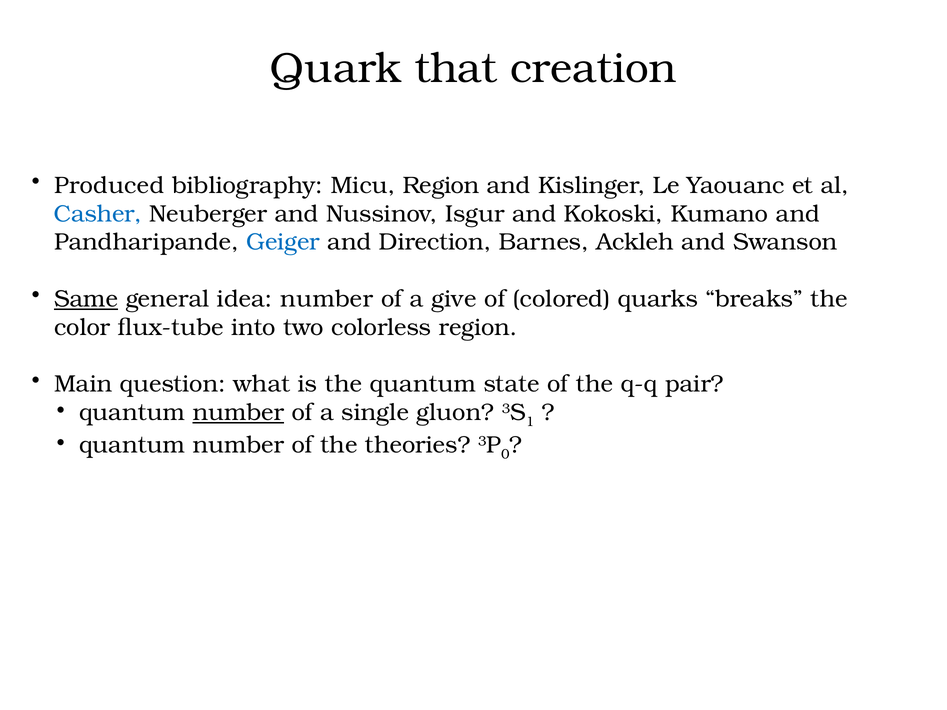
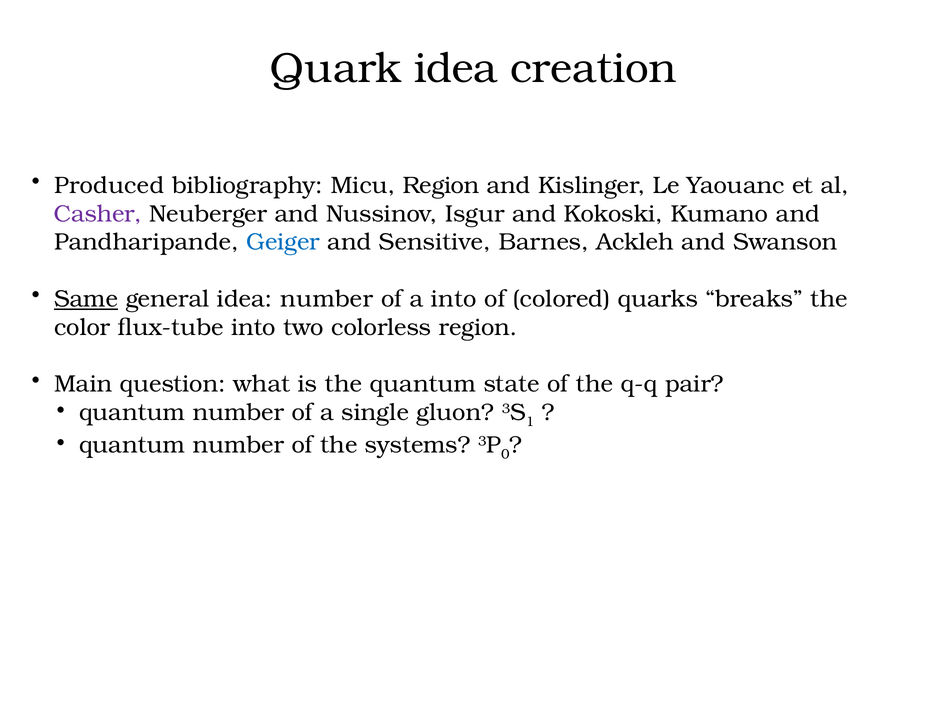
Quark that: that -> idea (456, 68)
Casher colour: blue -> purple (98, 214)
Direction: Direction -> Sensitive (435, 242)
a give: give -> into (454, 299)
number underline: present -> none (238, 413)
theories: theories -> systems (418, 445)
